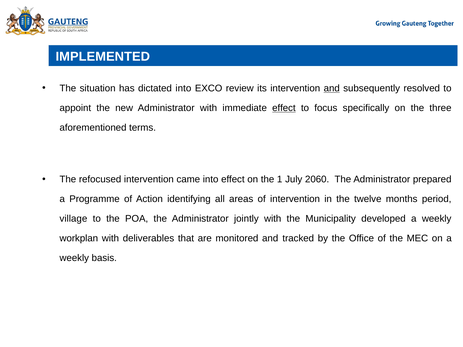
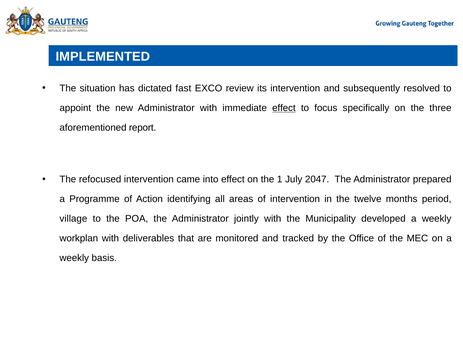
dictated into: into -> fast (183, 88)
and underline: present -> none (332, 88)
terms: terms -> report (143, 128)
2060: 2060 -> 2047 (317, 180)
